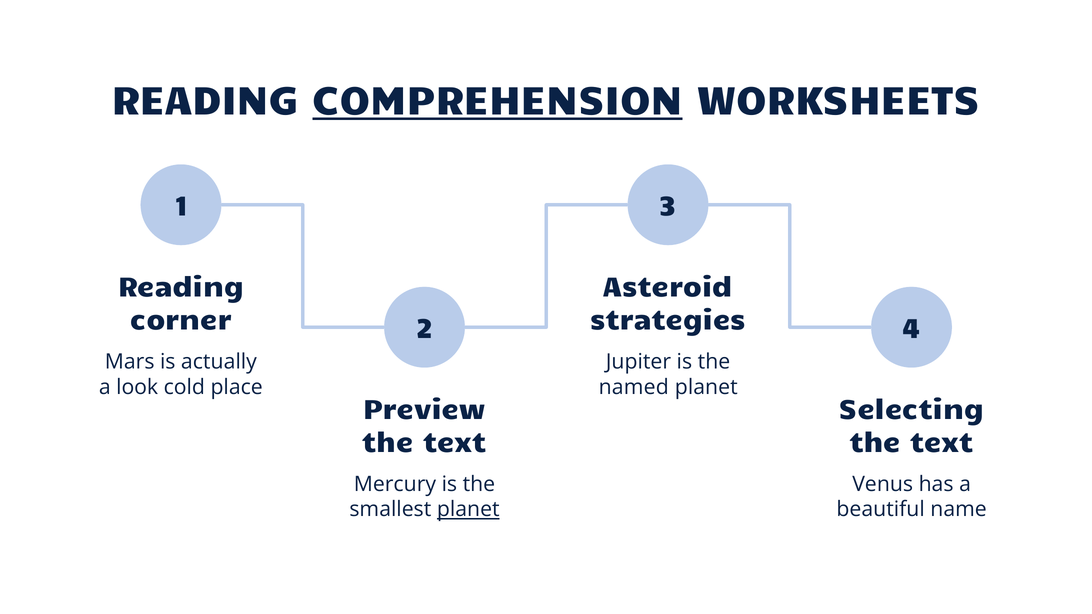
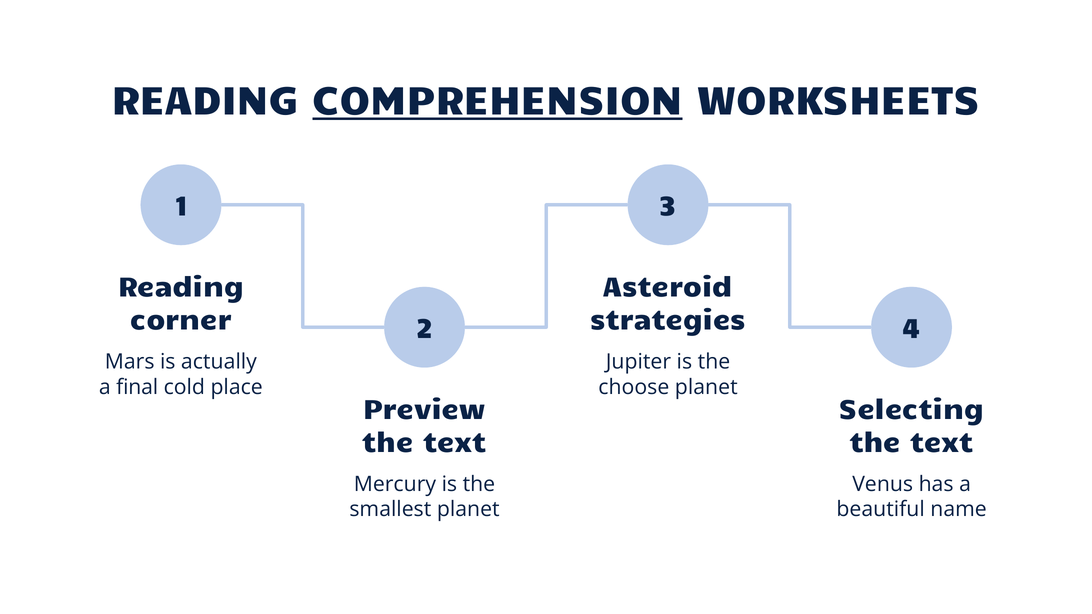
look: look -> final (137, 387)
named: named -> choose (634, 387)
planet underline: present -> none (468, 510)
